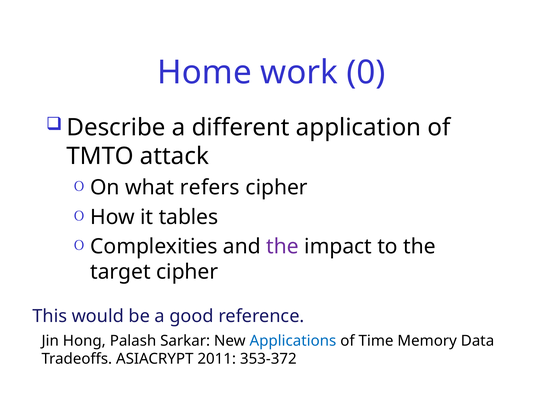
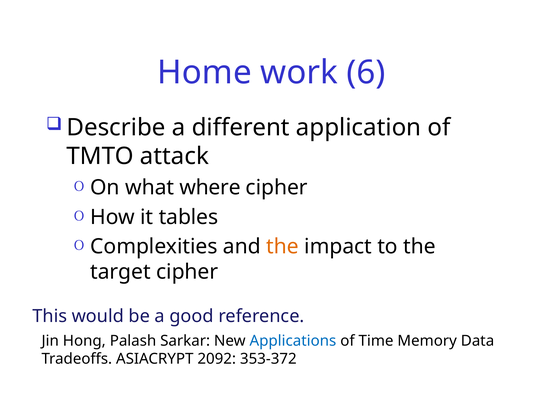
0: 0 -> 6 (366, 72)
refers: refers -> where (210, 188)
the colour: purple -> orange (283, 247)
2011: 2011 -> 2092 (217, 359)
